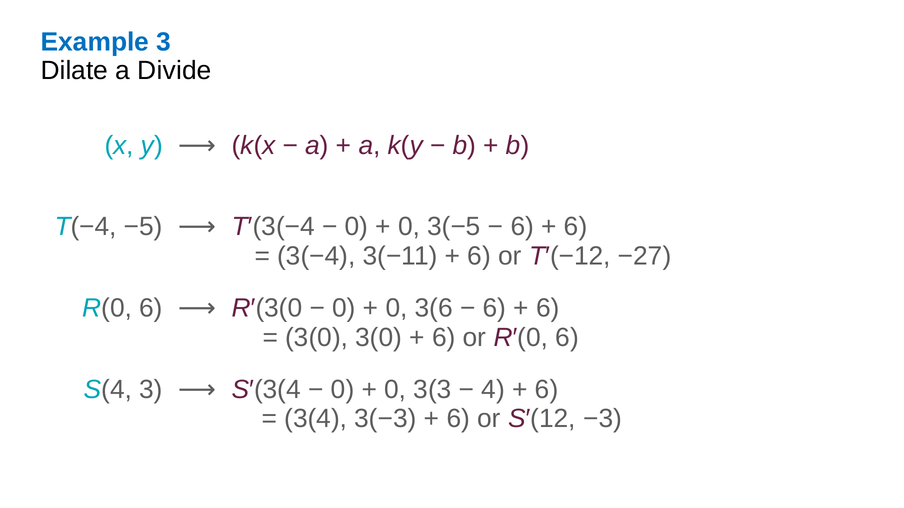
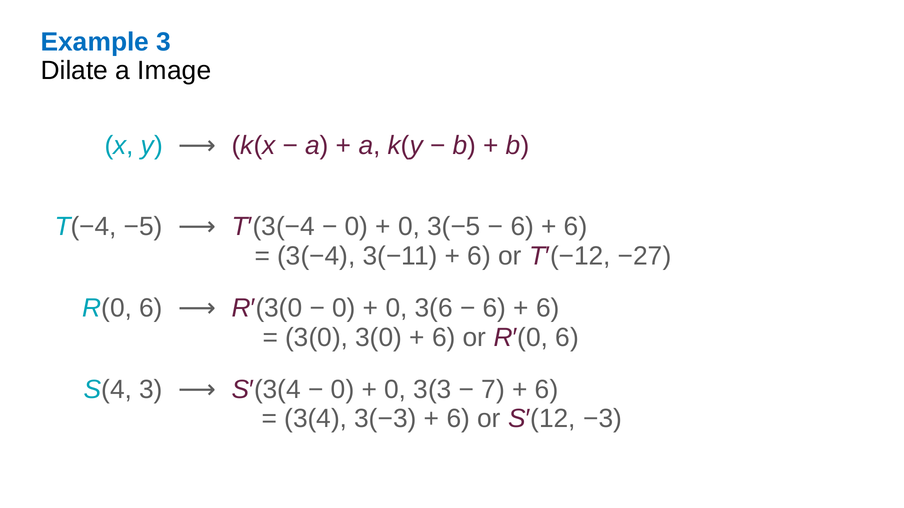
Divide: Divide -> Image (174, 71)
4: 4 -> 7 (493, 390)
